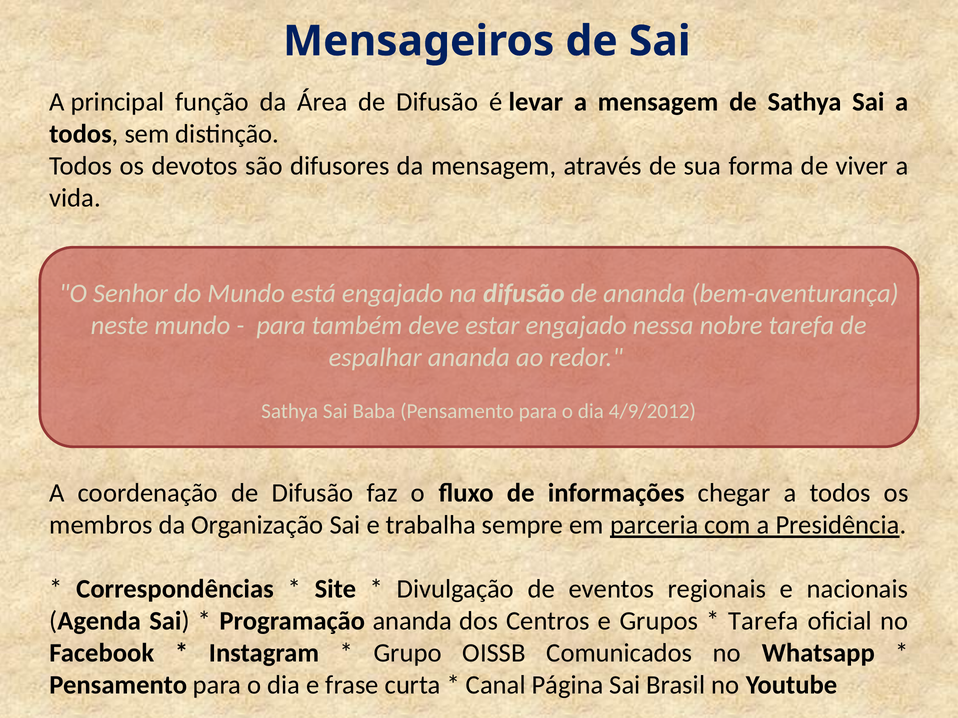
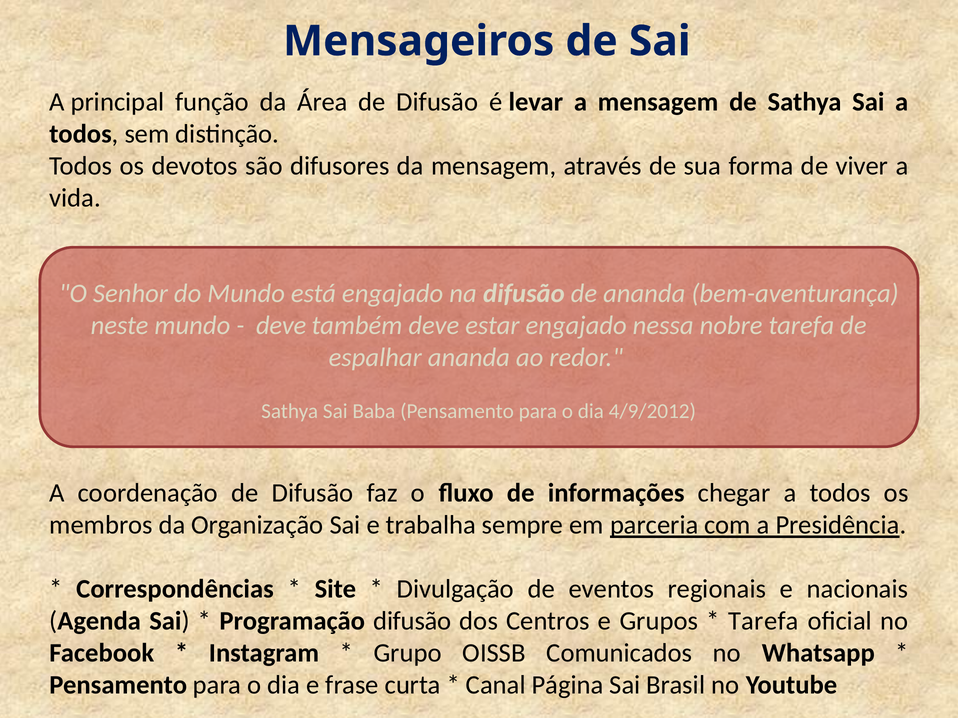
para: para -> deve (281, 326)
Programação ananda: ananda -> difusão (412, 621)
